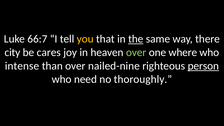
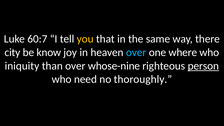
66:7: 66:7 -> 60:7 (37, 39)
the underline: present -> none (136, 39)
cares: cares -> know (49, 52)
over colour: light green -> light blue (136, 52)
intense: intense -> iniquity (22, 66)
nailed-nine: nailed-nine -> whose-nine (114, 66)
